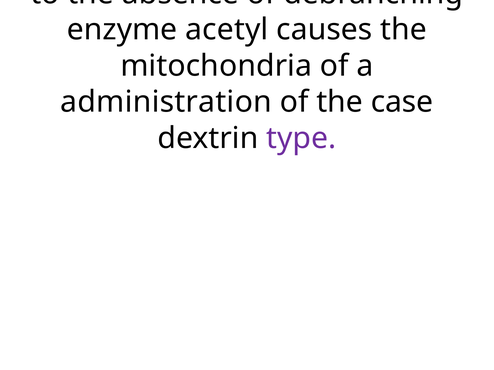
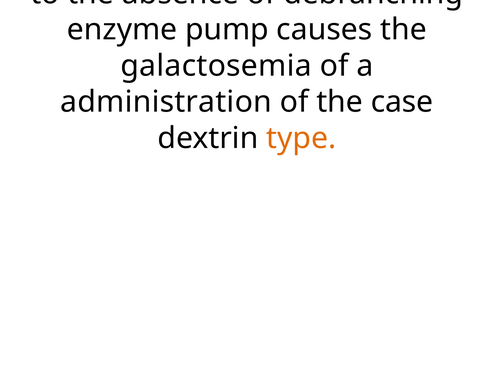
acetyl: acetyl -> pump (227, 30)
mitochondria: mitochondria -> galactosemia (216, 66)
type colour: purple -> orange (301, 138)
